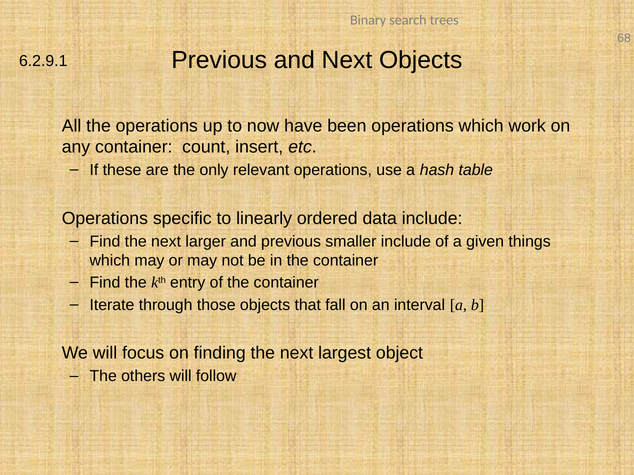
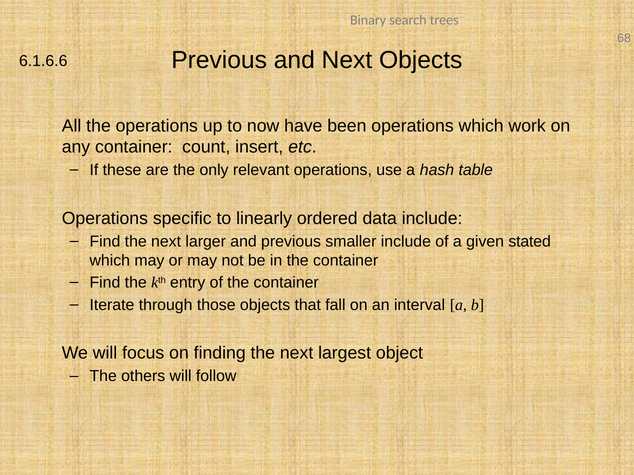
6.2.9.1: 6.2.9.1 -> 6.1.6.6 (43, 61)
things: things -> stated (530, 242)
